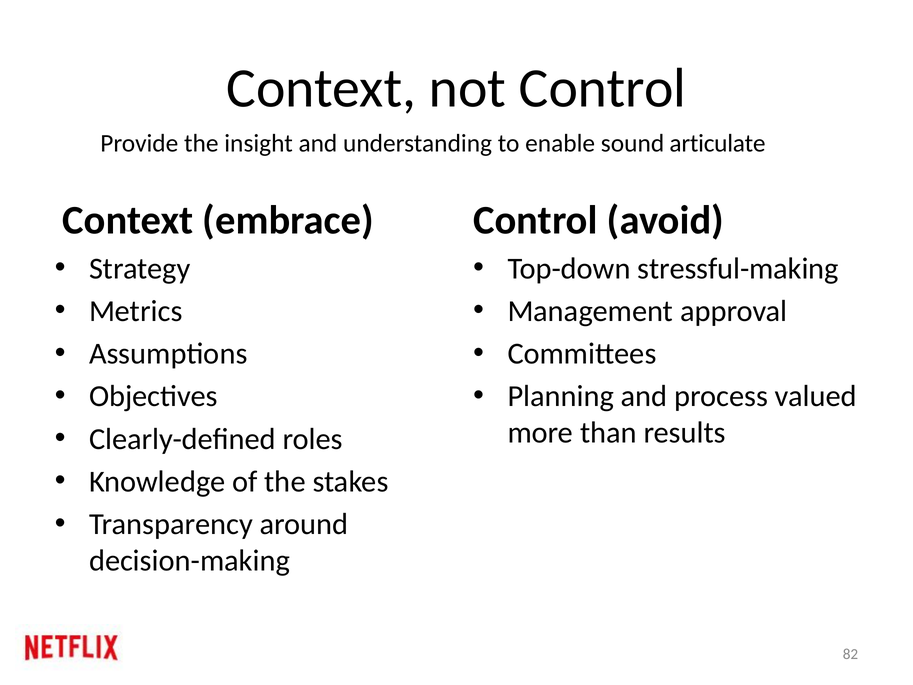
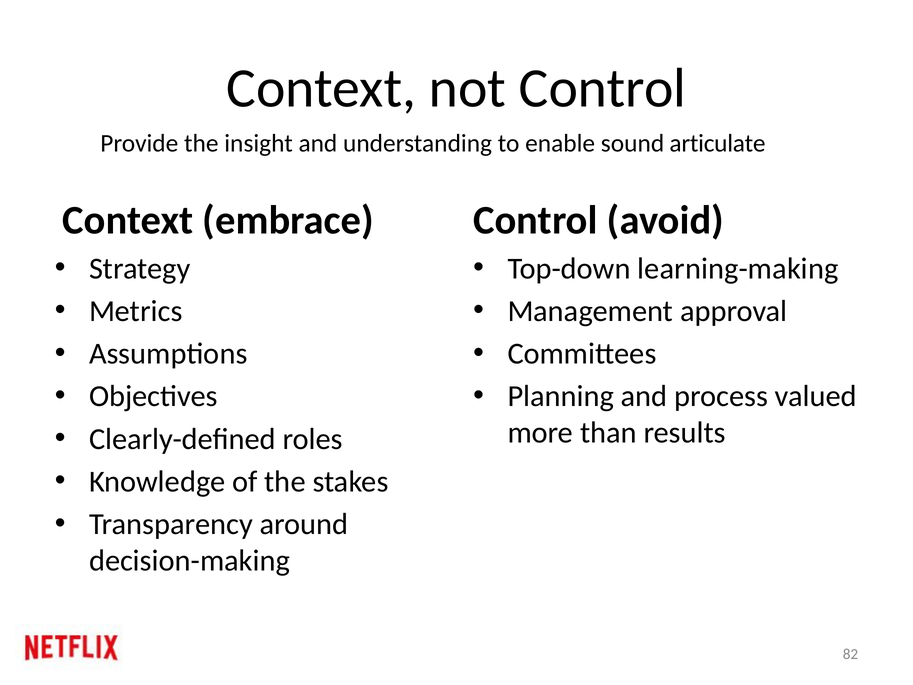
stressful-making: stressful-making -> learning-making (738, 268)
